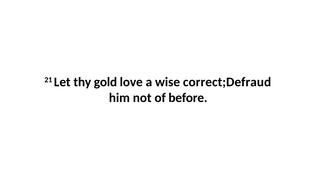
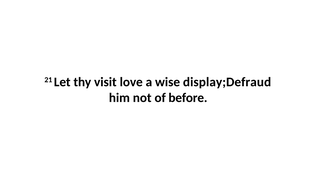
gold: gold -> visit (105, 82)
correct;Defraud: correct;Defraud -> display;Defraud (227, 82)
